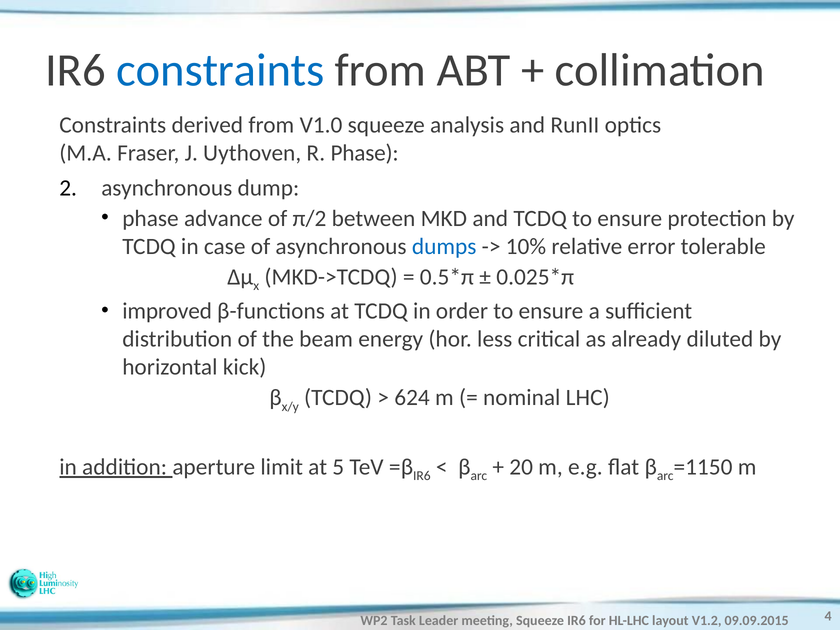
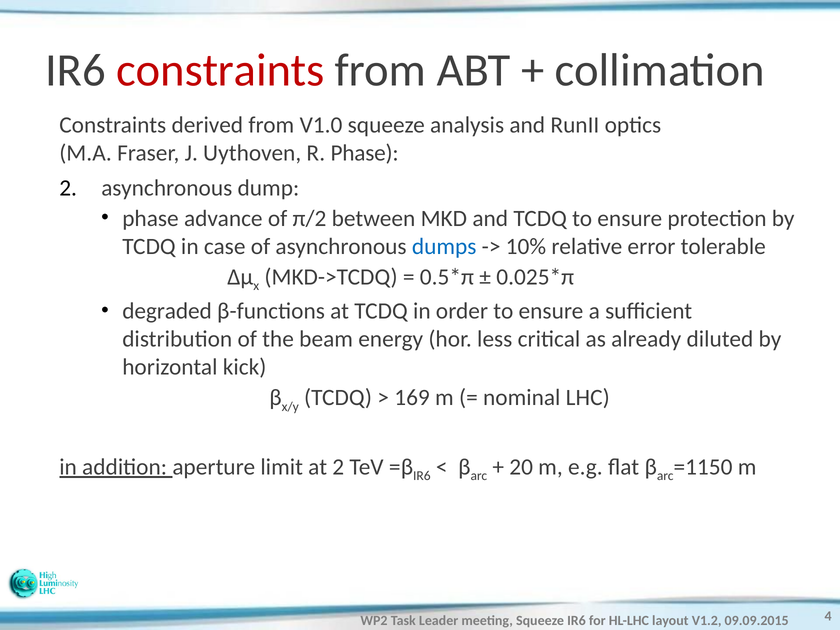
constraints colour: blue -> red (220, 70)
improved: improved -> degraded (167, 311)
624: 624 -> 169 (412, 398)
at 5: 5 -> 2 (338, 467)
